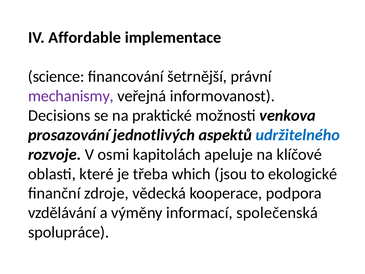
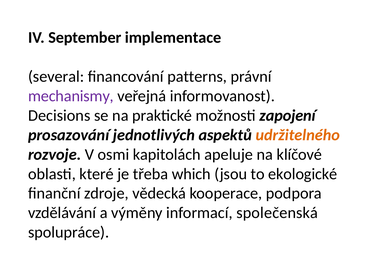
Affordable: Affordable -> September (85, 37)
science: science -> several (56, 76)
šetrnější: šetrnější -> patterns (197, 76)
venkova: venkova -> zapojení (288, 115)
udržitelného colour: blue -> orange (298, 135)
